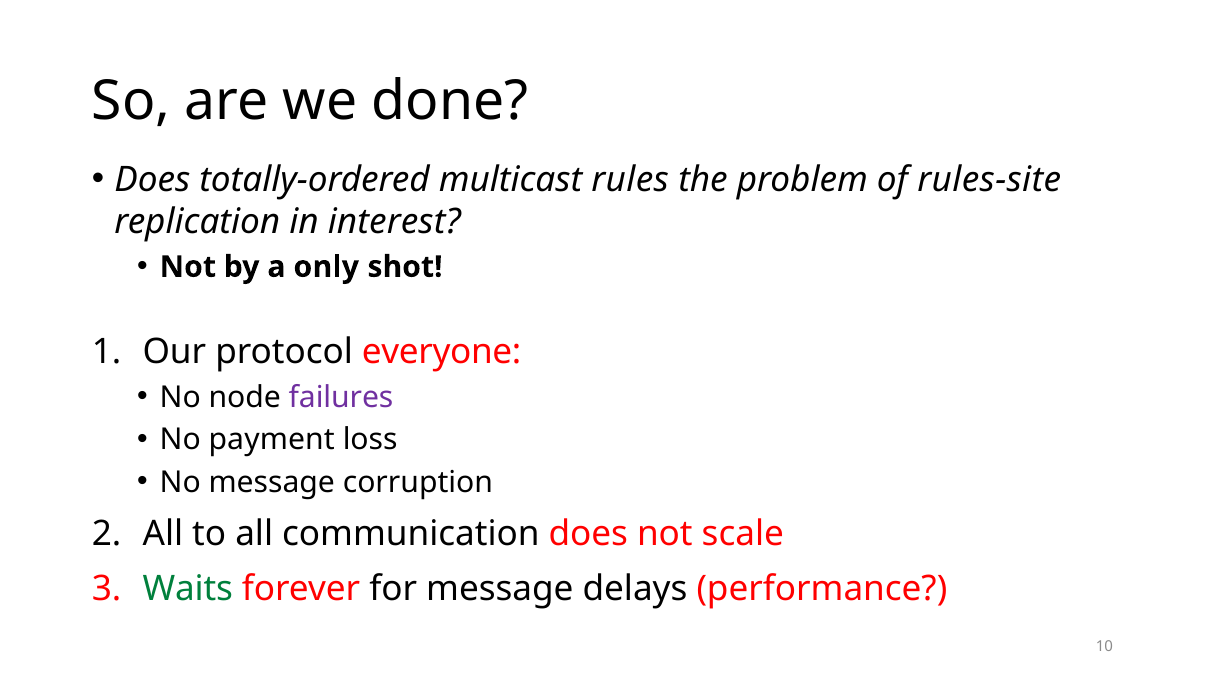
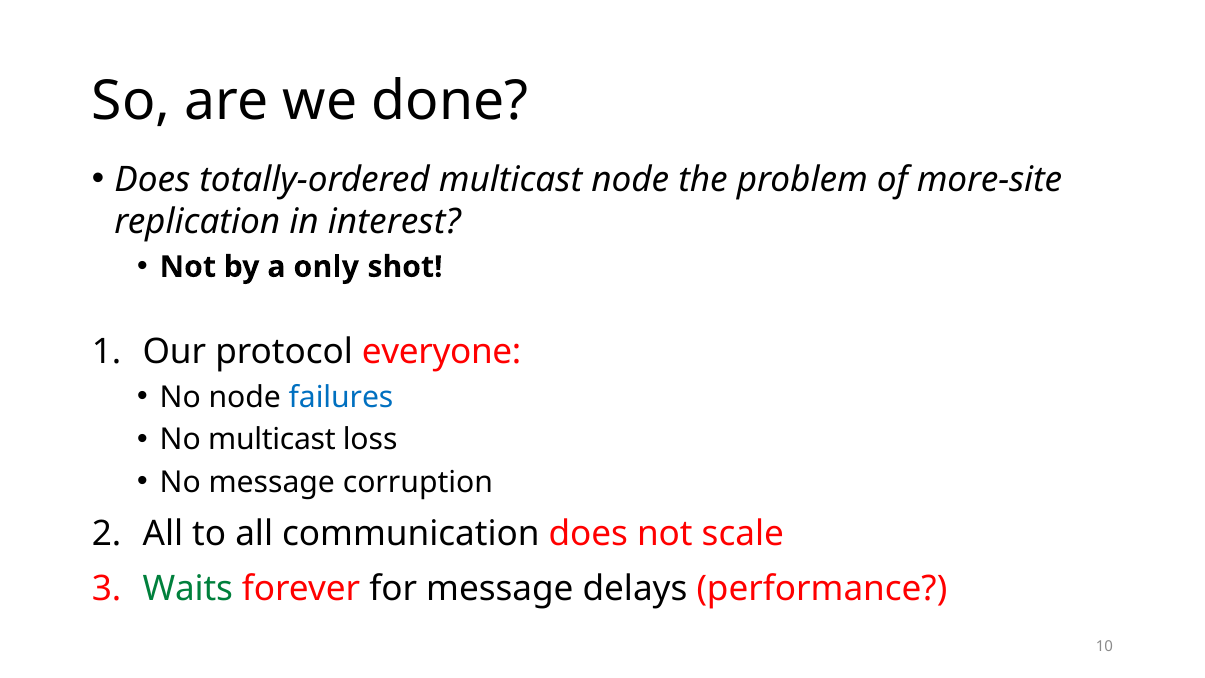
multicast rules: rules -> node (630, 179)
rules-site: rules-site -> more-site (990, 179)
failures colour: purple -> blue (341, 397)
No payment: payment -> multicast (272, 440)
